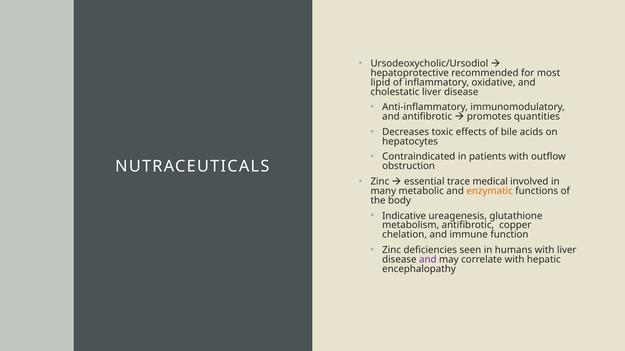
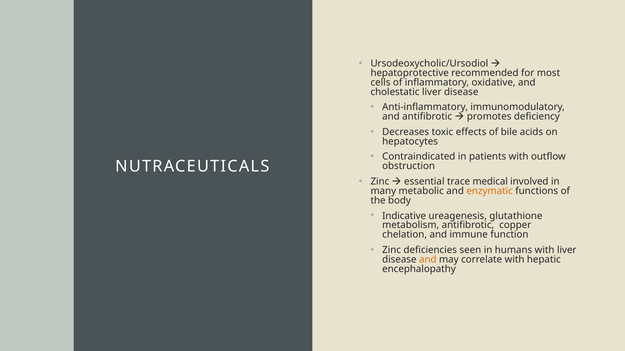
lipid: lipid -> cells (380, 83)
quantities: quantities -> deficiency (537, 117)
and colour: purple -> orange (428, 260)
